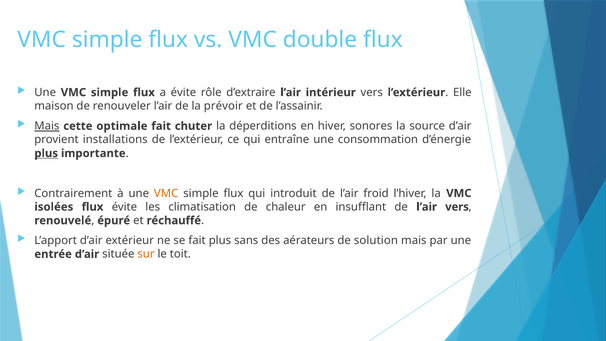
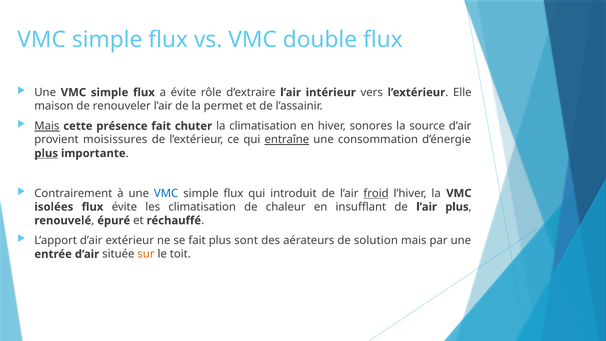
prévoir: prévoir -> permet (223, 106)
optimale: optimale -> présence (122, 126)
la déperditions: déperditions -> climatisation (263, 126)
installations: installations -> moisissures (115, 140)
entraîne underline: none -> present (287, 140)
VMC colour: orange -> blue (166, 193)
froid underline: none -> present (376, 193)
l’air vers: vers -> plus (457, 207)
sans: sans -> sont (246, 240)
